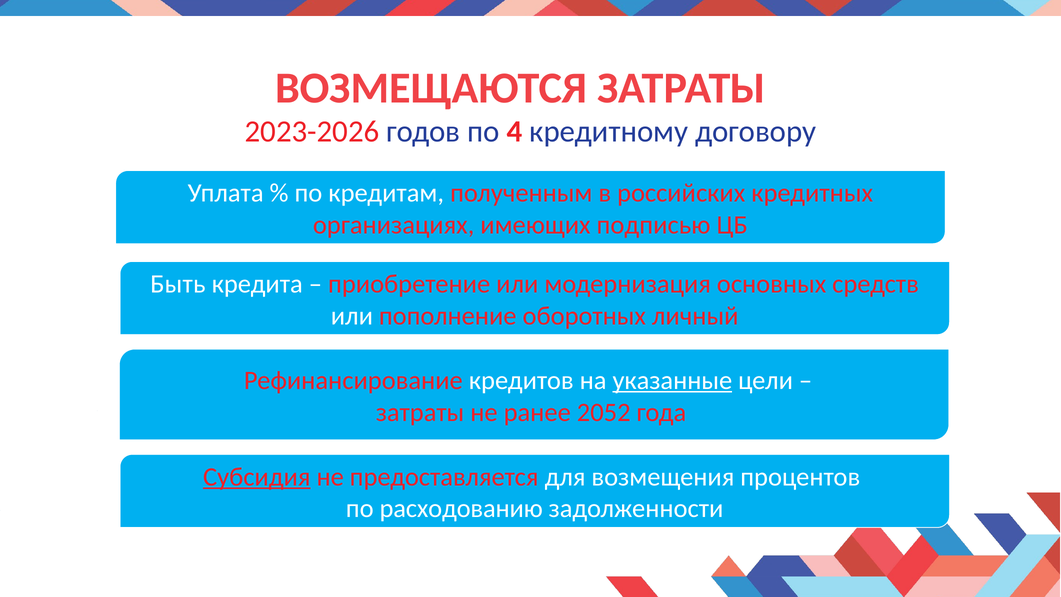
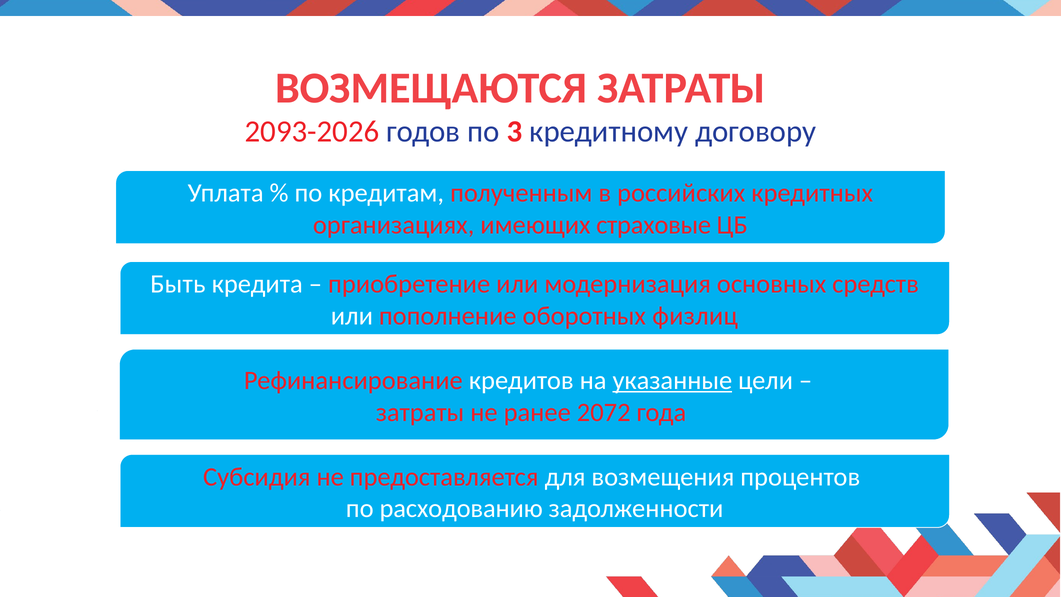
2023-2026: 2023-2026 -> 2093-2026 (312, 131)
4: 4 -> 3 (514, 131)
подписью: подписью -> страховые (654, 225)
личный: личный -> физлиц (695, 316)
2052: 2052 -> 2072 (604, 412)
Субсидия underline: present -> none (257, 477)
